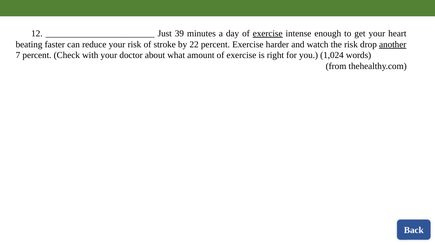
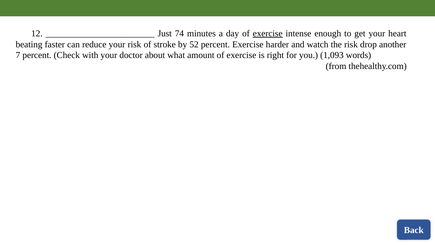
39: 39 -> 74 (179, 33)
22: 22 -> 52 (194, 44)
another underline: present -> none (393, 44)
1,024: 1,024 -> 1,093 (332, 55)
